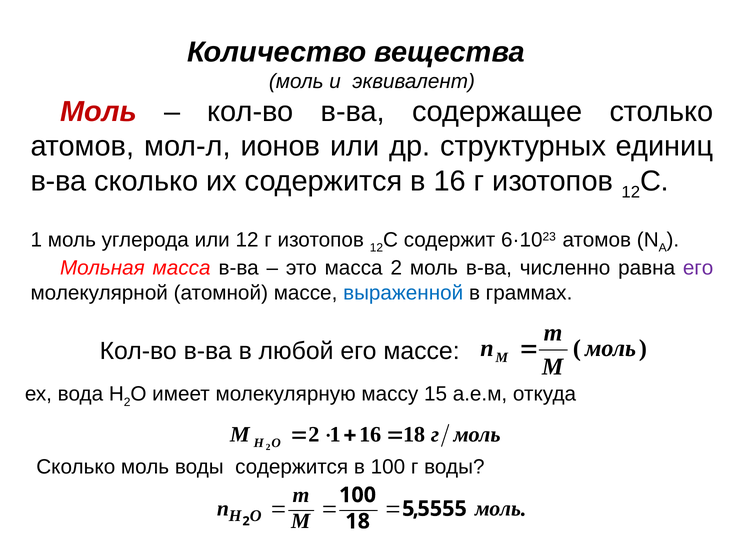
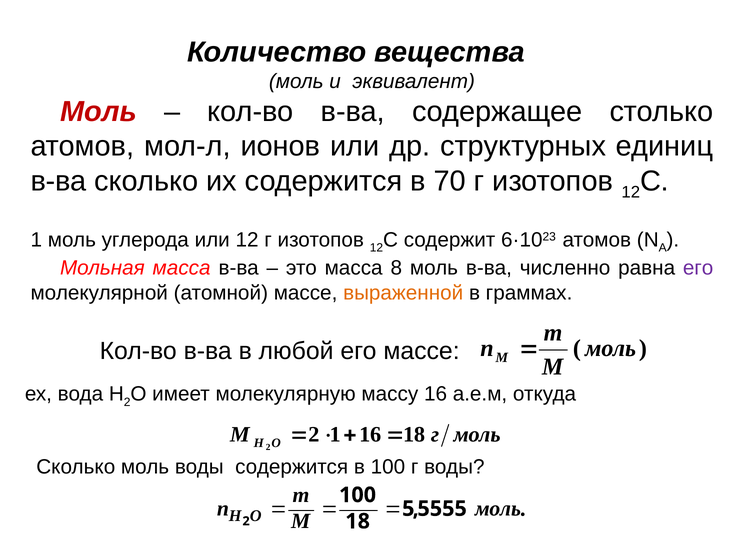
в 16: 16 -> 70 (450, 181)
масса 2: 2 -> 8 (396, 268)
выраженной colour: blue -> orange (403, 293)
массу 15: 15 -> 16 (436, 394)
